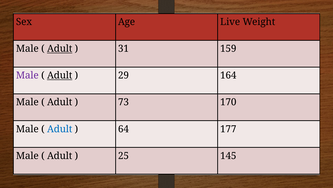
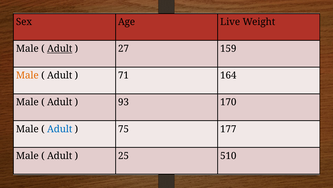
31: 31 -> 27 (123, 49)
Male colour: purple -> orange (27, 75)
Adult underline: present -> none (60, 75)
29: 29 -> 71 (123, 75)
73: 73 -> 93 (123, 102)
64: 64 -> 75 (123, 129)
145: 145 -> 510 (228, 155)
